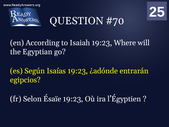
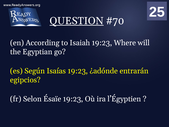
QUESTION underline: none -> present (77, 21)
